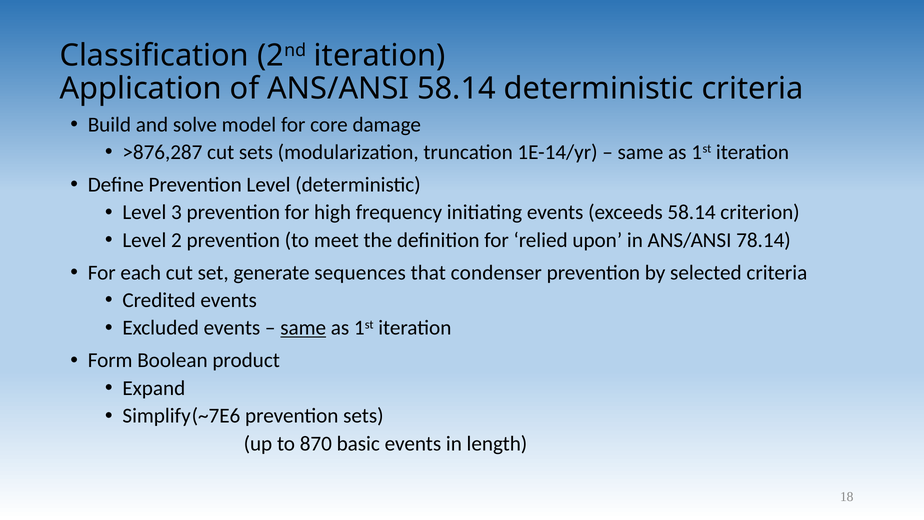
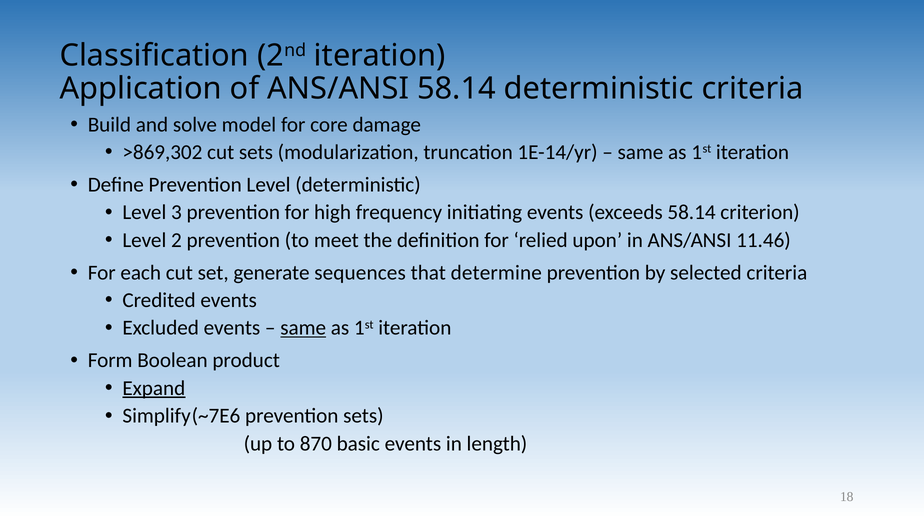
>876,287: >876,287 -> >869,302 (162, 152)
78.14: 78.14 -> 11.46 (763, 240)
condenser: condenser -> determine (496, 272)
Expand underline: none -> present (154, 388)
